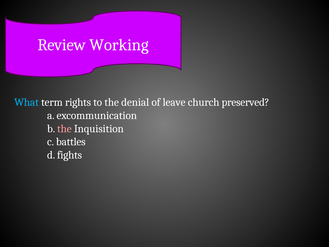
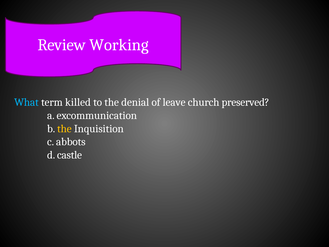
rights: rights -> killed (78, 102)
the colour: pink -> yellow (64, 128)
battles: battles -> abbots (71, 142)
fights: fights -> castle (69, 155)
